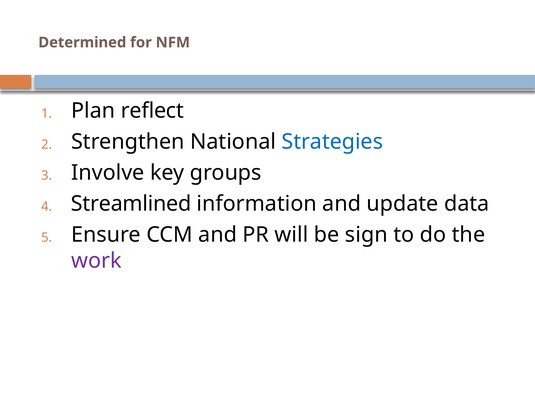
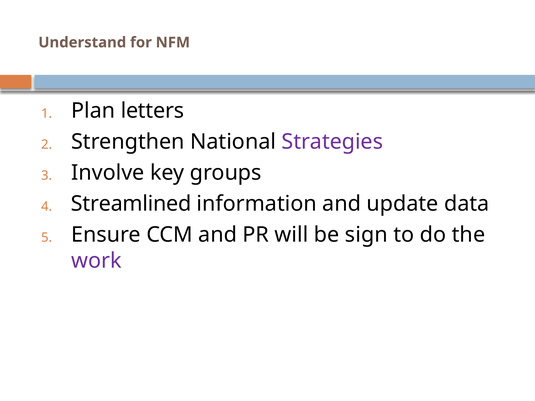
Determined: Determined -> Understand (82, 42)
reflect: reflect -> letters (152, 111)
Strategies colour: blue -> purple (332, 142)
